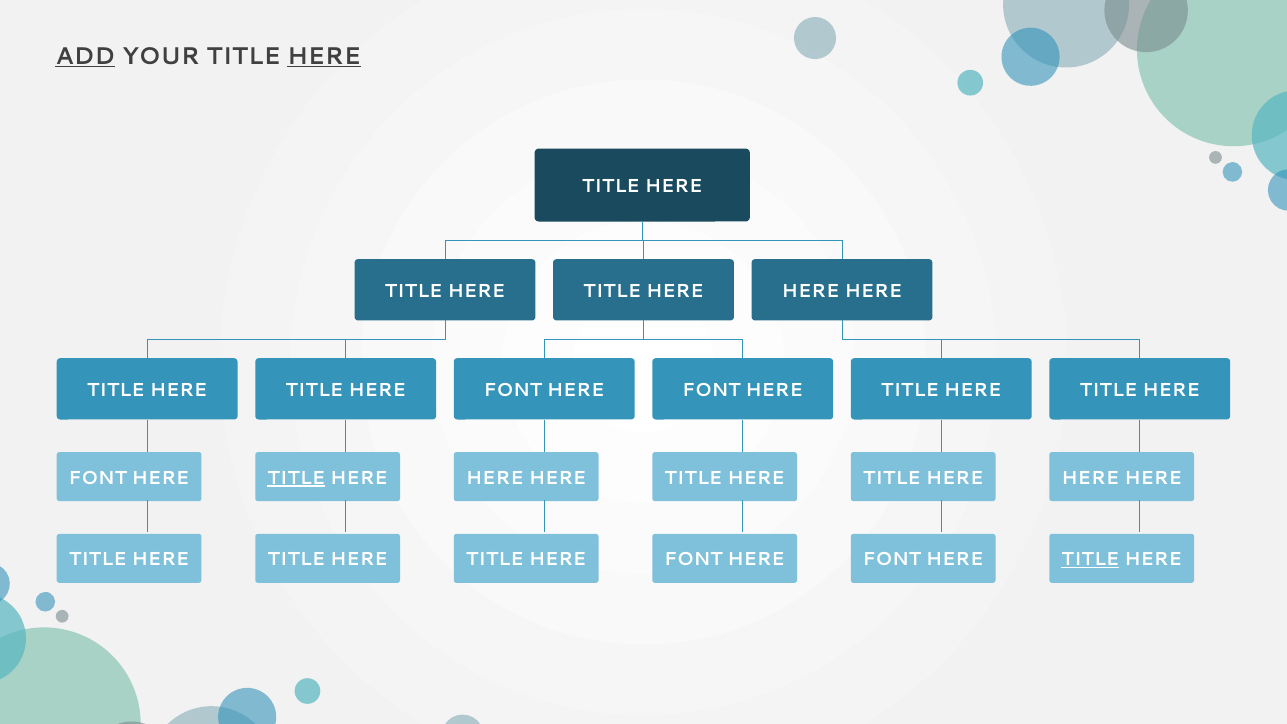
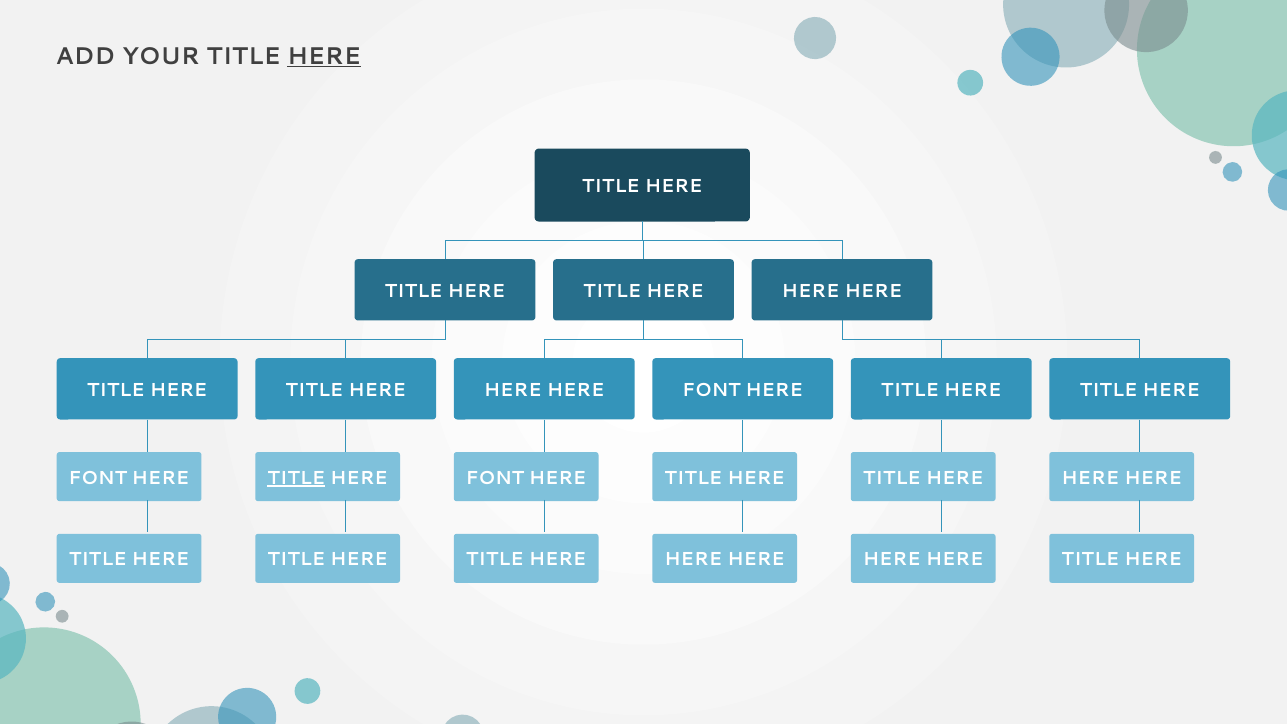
ADD underline: present -> none (85, 56)
FONT: FONT -> HERE (513, 390)
HERE: HERE -> FONT (495, 478)
FONT: FONT -> HERE (693, 560)
FONT: FONT -> HERE (892, 560)
TITLE underline: present -> none (1090, 560)
